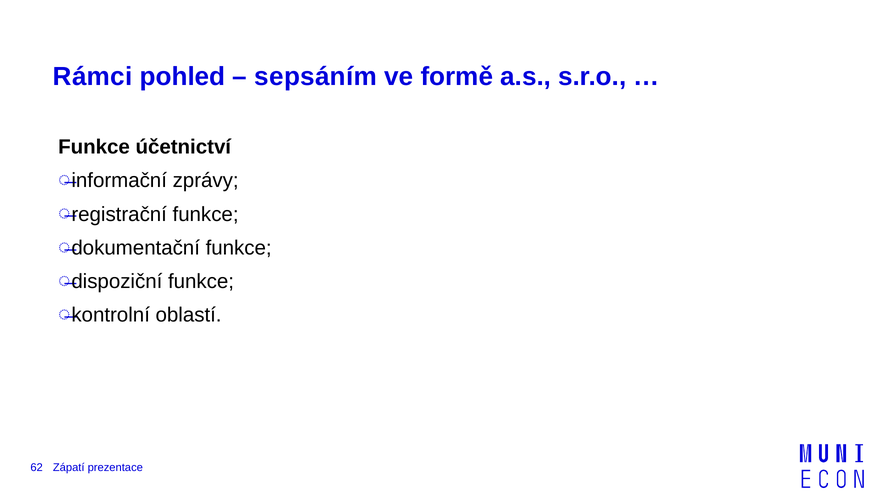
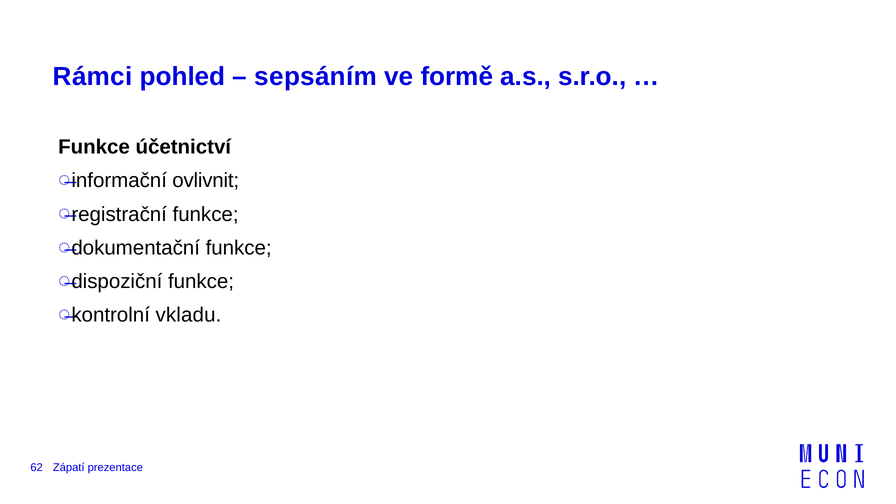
zprávy: zprávy -> ovlivnit (206, 181)
oblastí: oblastí -> vkladu (188, 315)
